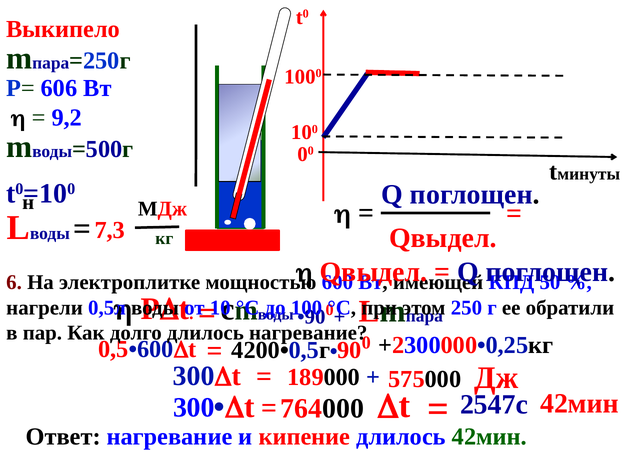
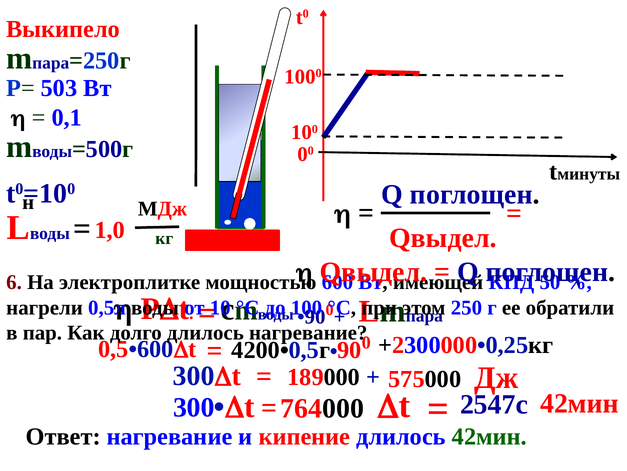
606: 606 -> 503 (59, 88)
9,2: 9,2 -> 0,1 (67, 117)
7,3: 7,3 -> 1,0 (110, 230)
